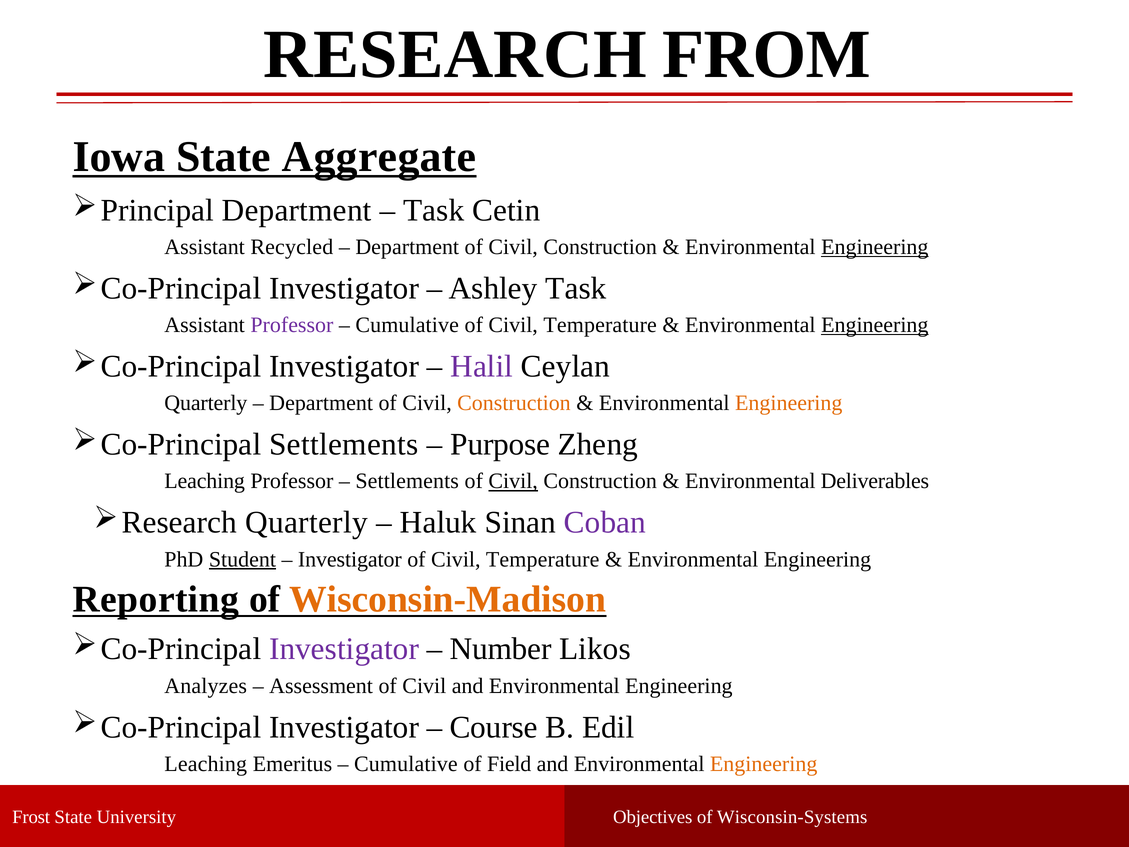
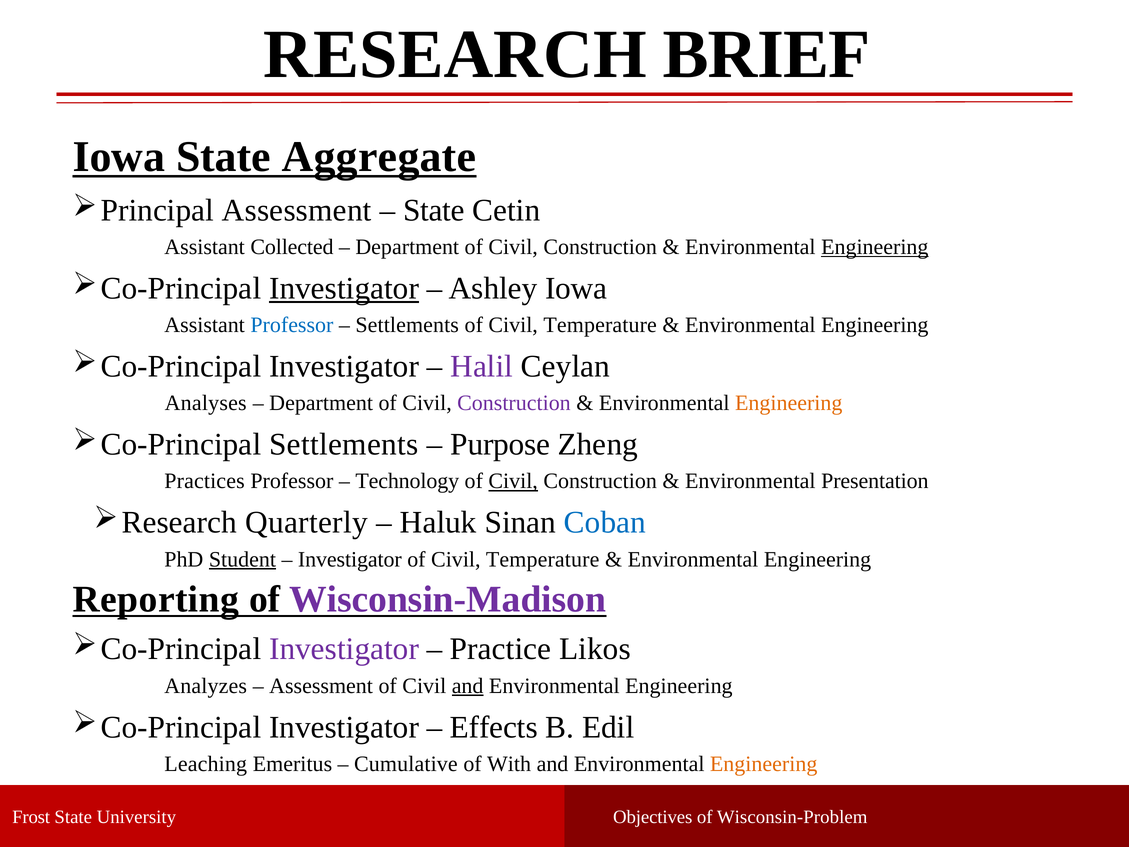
FROM: FROM -> BRIEF (767, 55)
Department: Department -> Assessment (297, 210)
Task: Task -> State (434, 210)
Recycled: Recycled -> Collected (292, 247)
Investigator underline: none -> present (344, 288)
Ashley Task: Task -> Iowa (576, 288)
Professor colour: purple -> blue (292, 325)
Cumulative: Cumulative -> Settlements (407, 325)
Engineering underline: present -> none (875, 325)
Quarterly: Quarterly -> Analyses (206, 403)
Construction colour: orange -> purple (514, 403)
Leaching: Leaching -> Practices (204, 481)
Settlements: Settlements -> Technology (407, 481)
Deliverables: Deliverables -> Presentation (875, 481)
Coban colour: purple -> blue (605, 522)
Wisconsin-Madison colour: orange -> purple (448, 599)
Number: Number -> Practice (500, 649)
and underline: none -> present (468, 686)
Course: Course -> Effects (494, 727)
Field: Field -> With (509, 764)
Wisconsin-Systems: Wisconsin-Systems -> Wisconsin-Problem (792, 817)
